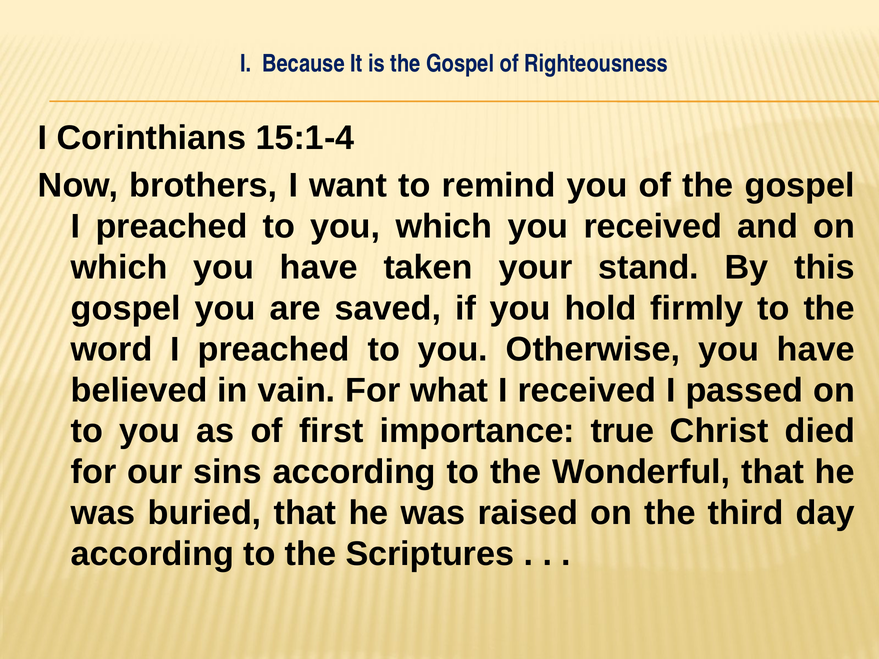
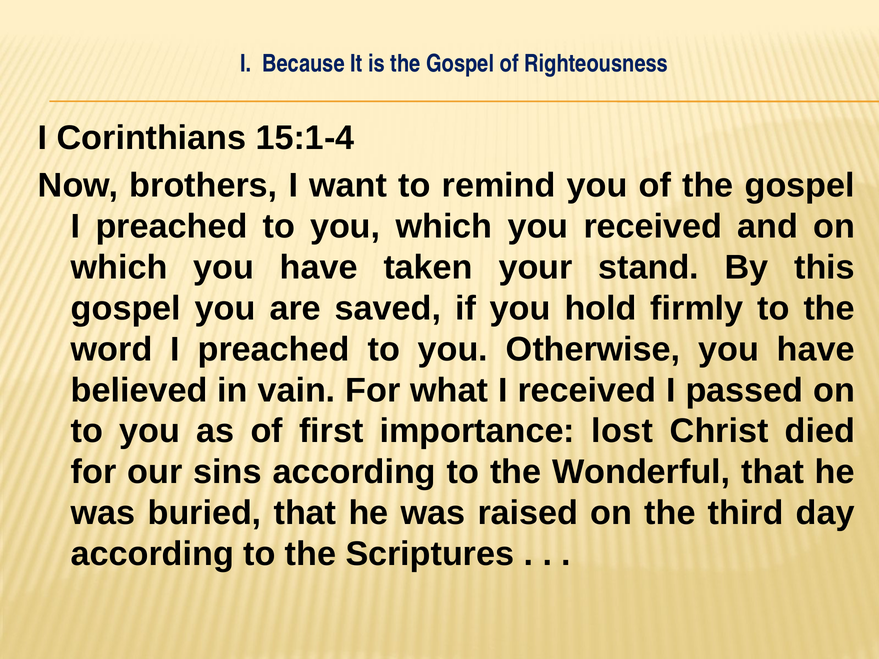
true: true -> lost (622, 431)
